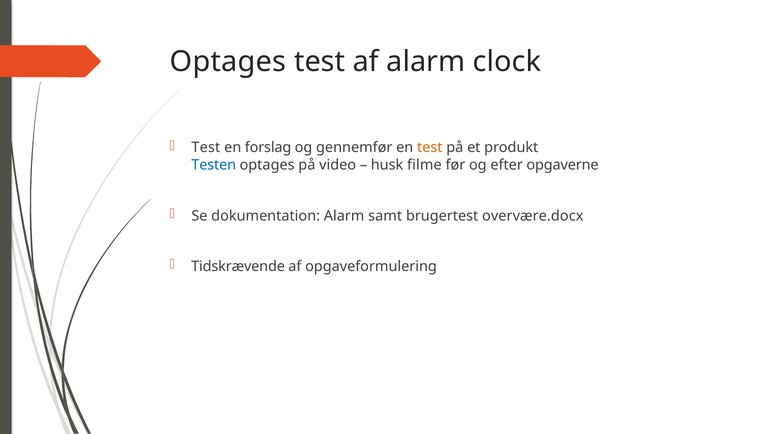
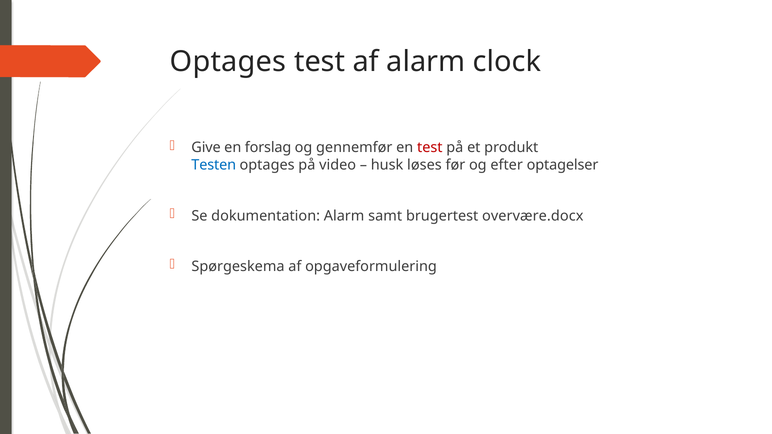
Test: Test -> Give (206, 148)
test colour: orange -> red (430, 148)
filme: filme -> løses (424, 165)
opgaverne: opgaverne -> optagelser (563, 165)
Tidskrævende: Tidskrævende -> Spørgeskema (238, 267)
